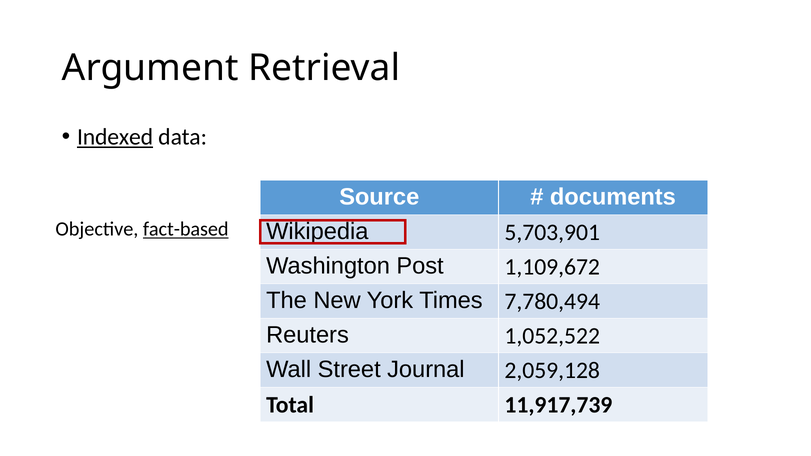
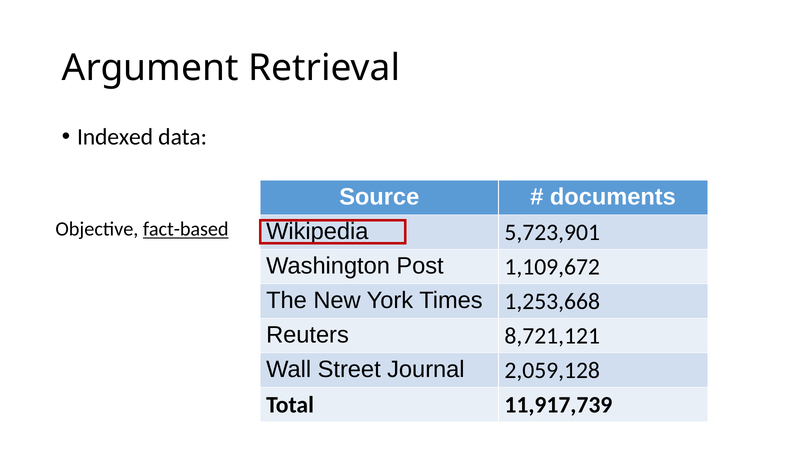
Indexed underline: present -> none (115, 137)
5,703,901: 5,703,901 -> 5,723,901 (552, 233)
7,780,494: 7,780,494 -> 1,253,668 (552, 302)
1,052,522: 1,052,522 -> 8,721,121 (552, 336)
